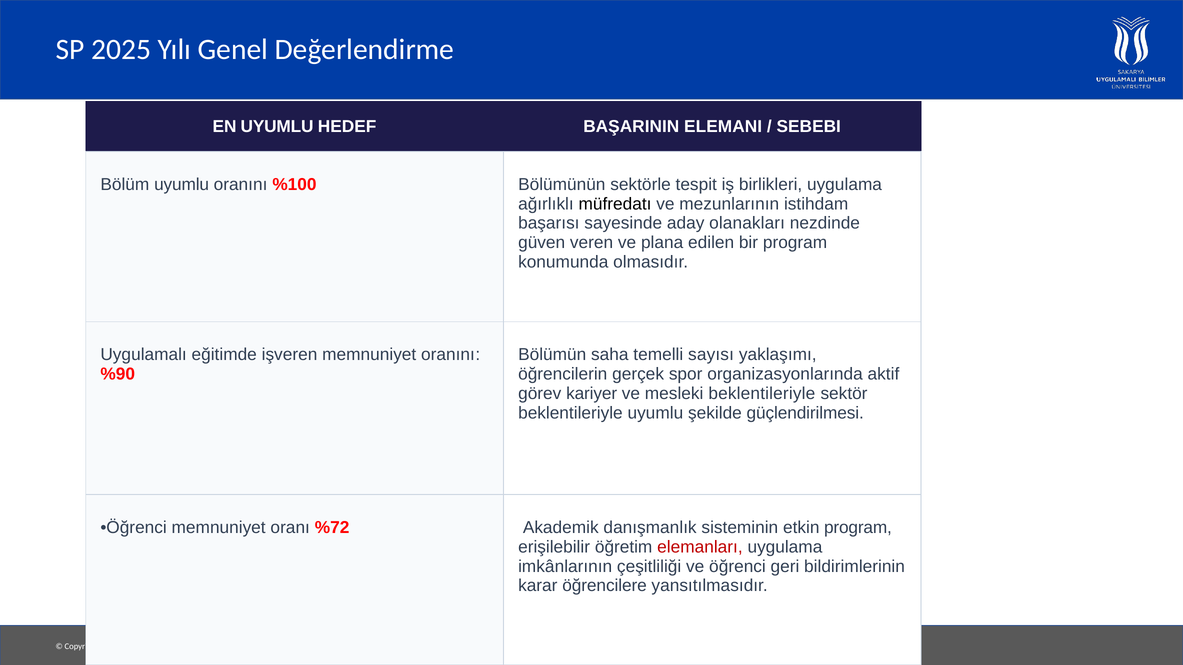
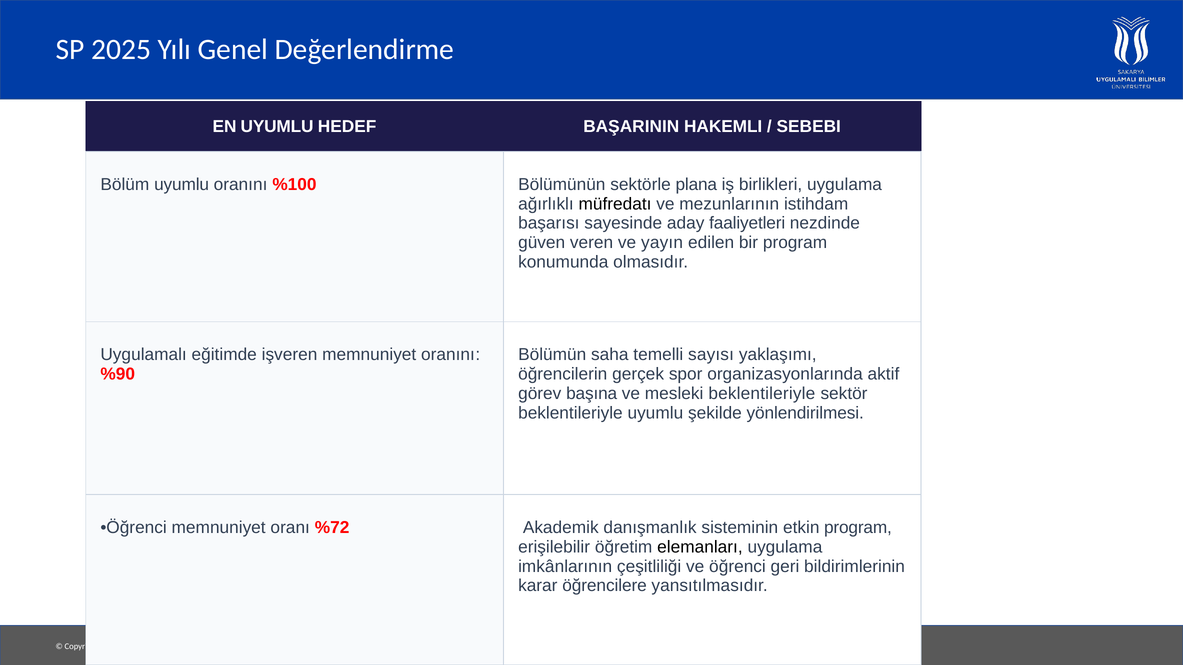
ELEMANI: ELEMANI -> HAKEMLI (723, 127)
tespit: tespit -> plana (696, 185)
olanakları: olanakları -> faaliyetleri (747, 223)
plana: plana -> yayın (662, 243)
kariyer: kariyer -> başına (592, 394)
güçlendirilmesi: güçlendirilmesi -> yönlendirilmesi (805, 413)
elemanları colour: red -> black (700, 547)
